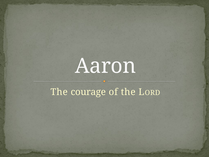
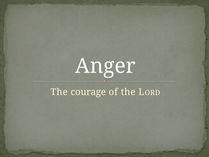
Aaron: Aaron -> Anger (105, 66)
